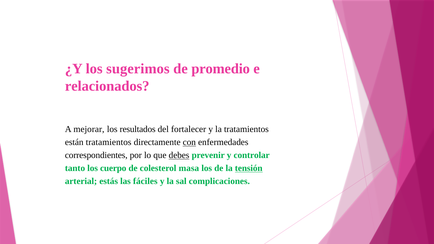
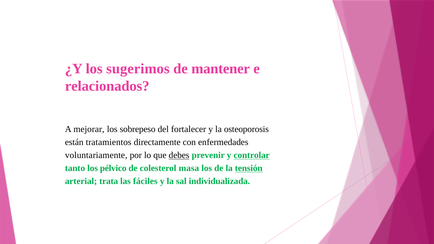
promedio: promedio -> mantener (221, 69)
resultados: resultados -> sobrepeso (138, 129)
la tratamientos: tratamientos -> osteoporosis (246, 129)
con underline: present -> none (189, 142)
correspondientes: correspondientes -> voluntariamente (96, 155)
controlar underline: none -> present (252, 155)
cuerpo: cuerpo -> pélvico (113, 168)
estás: estás -> trata (109, 181)
complicaciones: complicaciones -> individualizada (219, 181)
